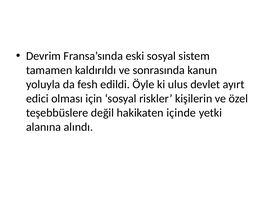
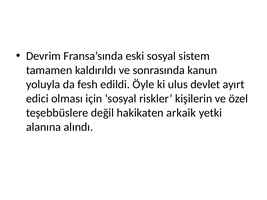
içinde: içinde -> arkaik (181, 113)
